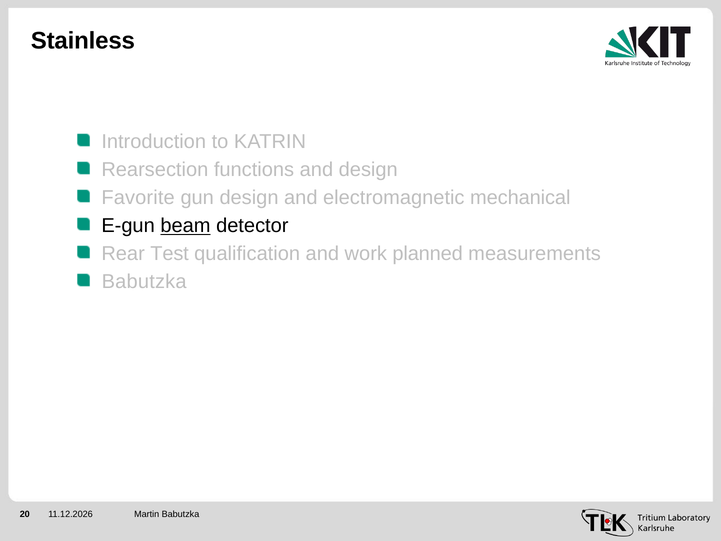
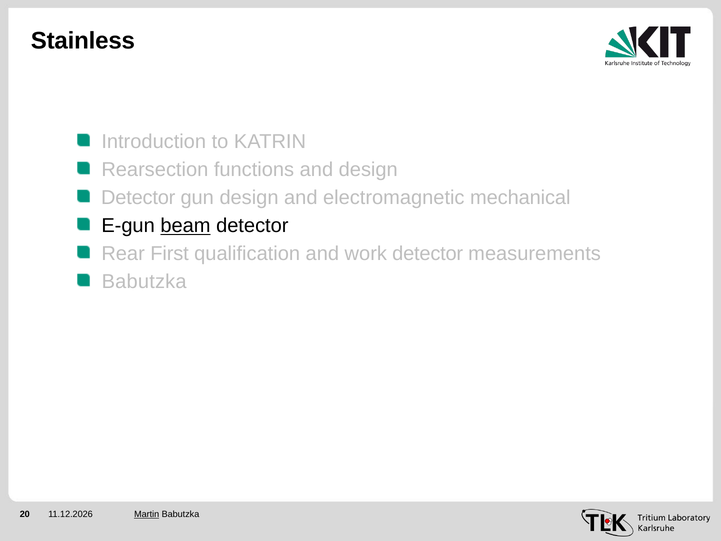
Favorite: Favorite -> Detector (138, 198)
Test: Test -> First (170, 254)
work planned: planned -> detector (428, 254)
Martin underline: none -> present (147, 514)
